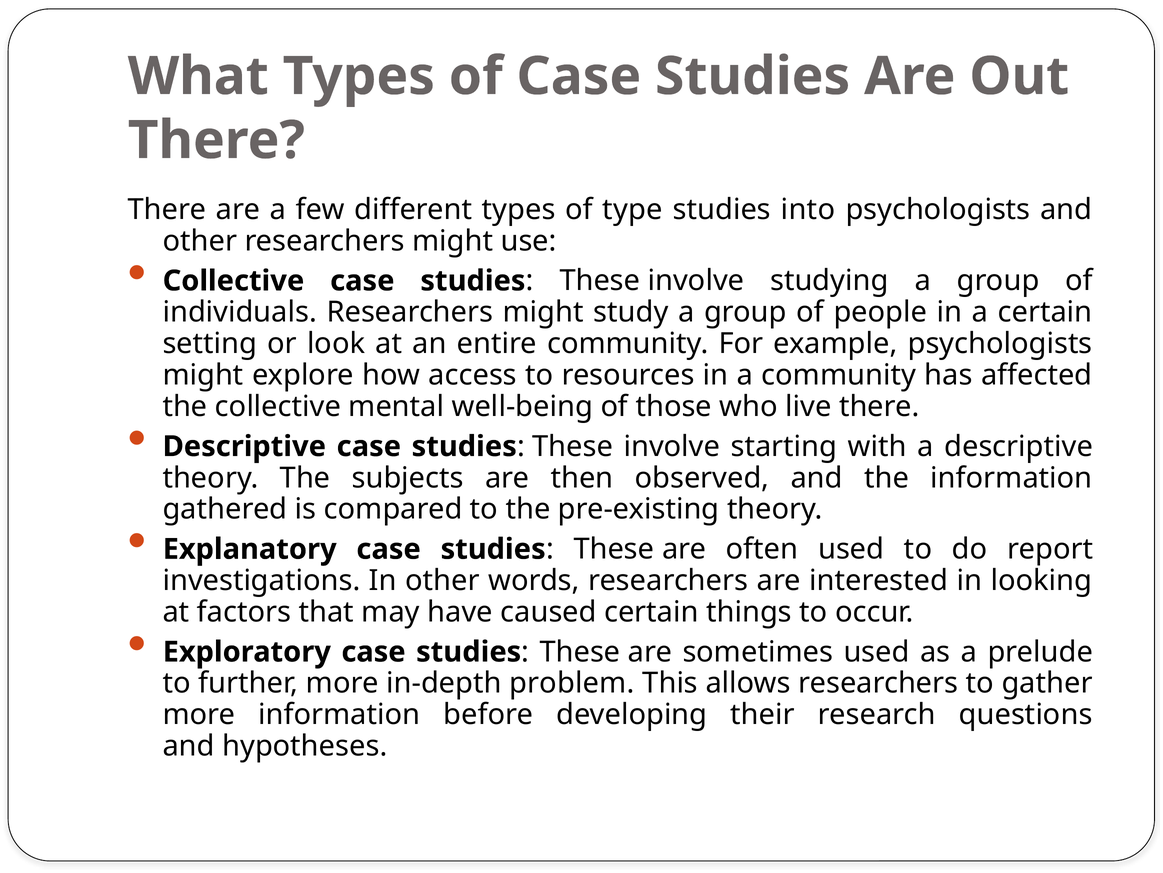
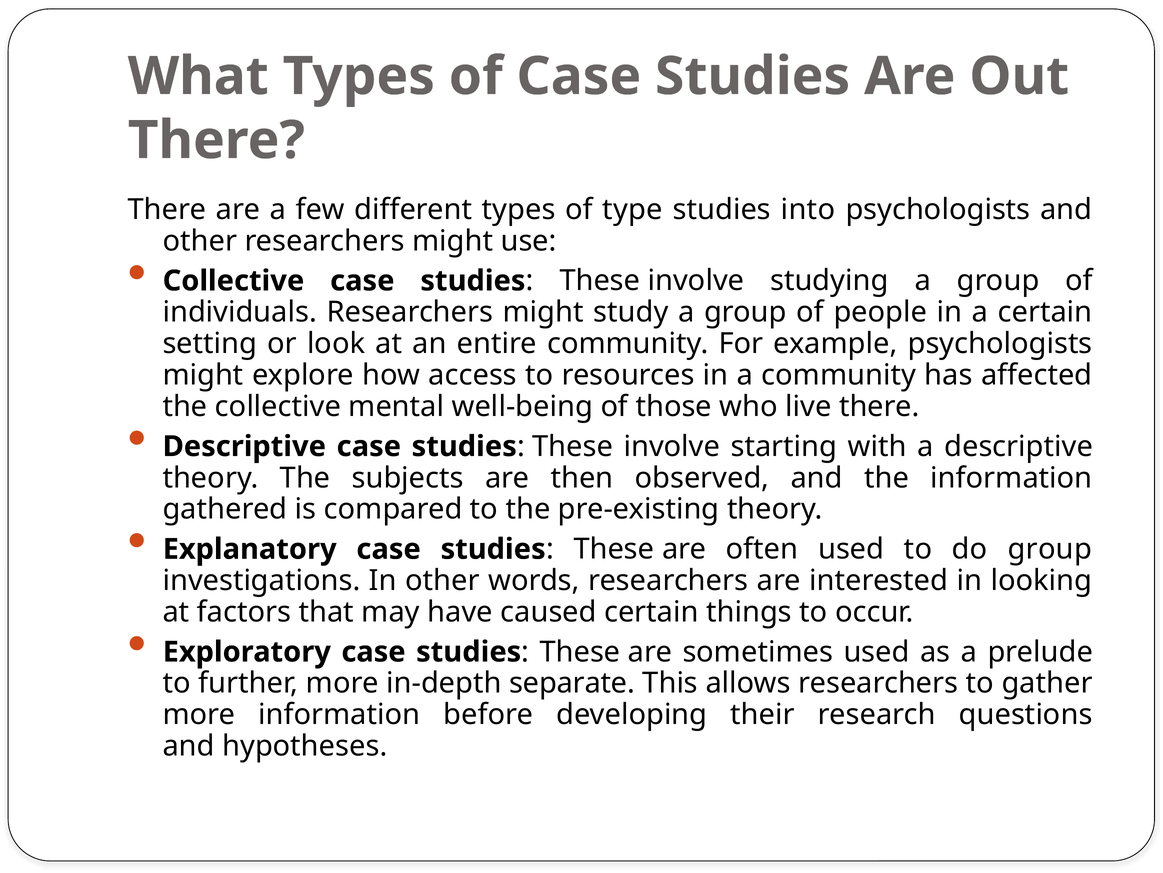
do report: report -> group (1050, 549)
problem: problem -> separate (572, 683)
